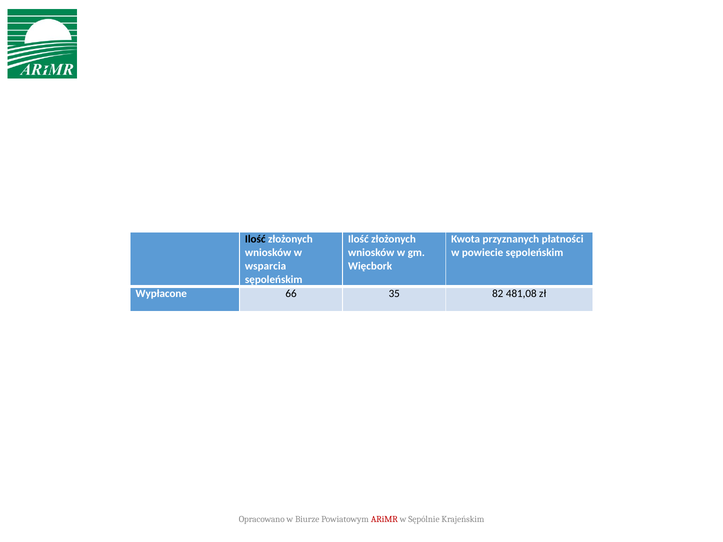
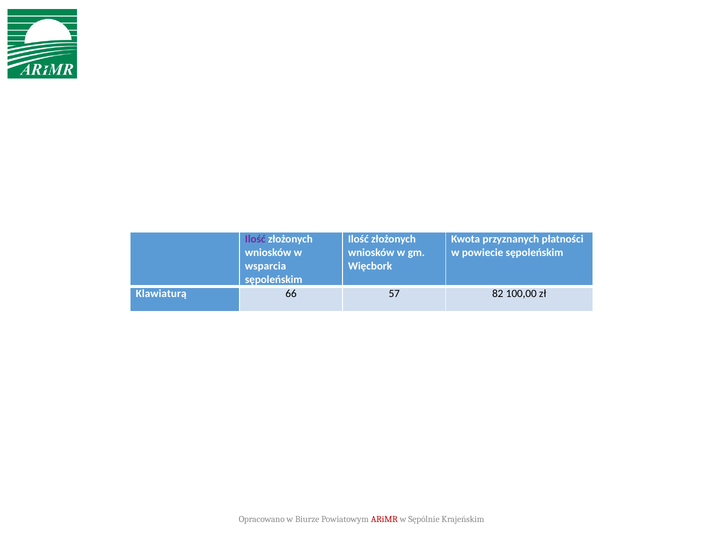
Ilość colour: black -> purple (255, 239)
Wypłacone: Wypłacone -> Klawiaturą (161, 294)
35: 35 -> 57 (394, 294)
481,08: 481,08 -> 100,00 (521, 294)
